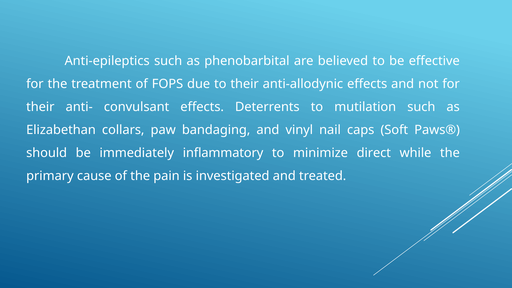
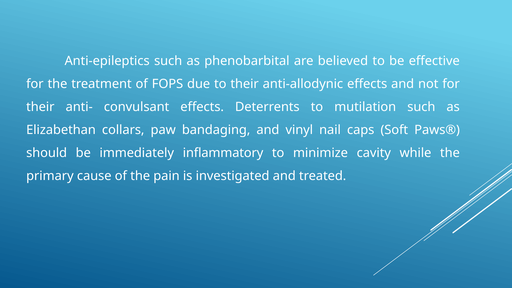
direct: direct -> cavity (374, 153)
